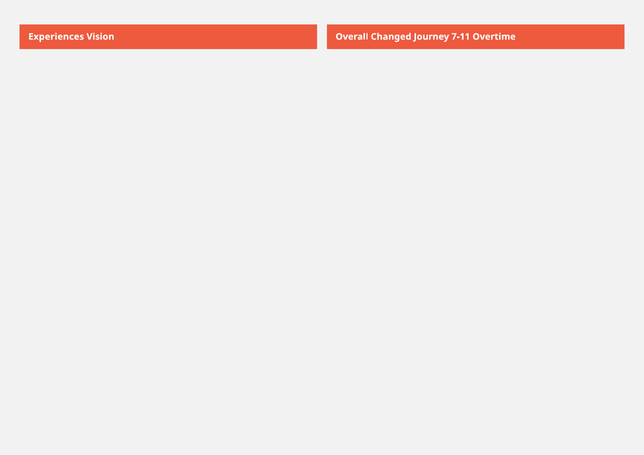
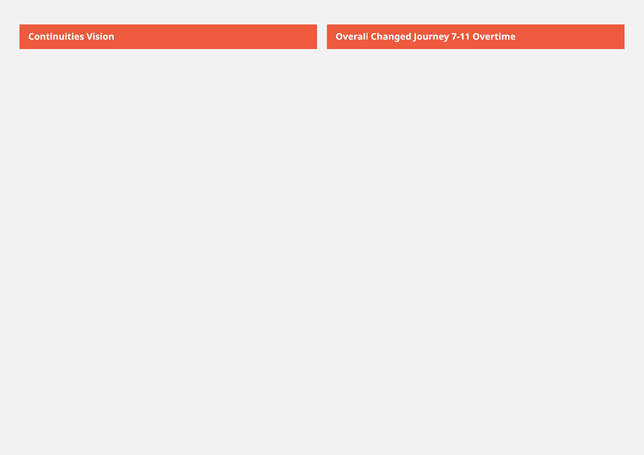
Experiences: Experiences -> Continuities (56, 37)
